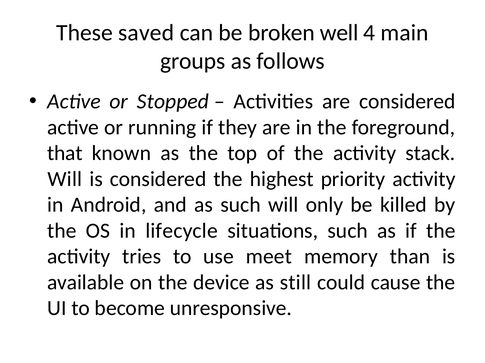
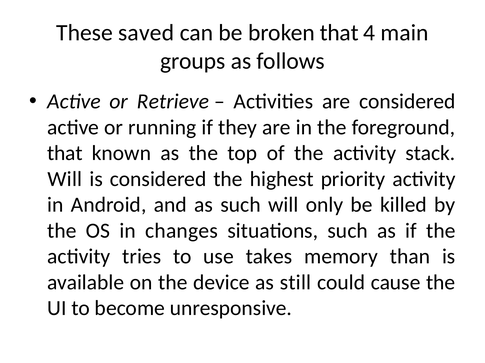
broken well: well -> that (339, 33)
Stopped: Stopped -> Retrieve (173, 102)
lifecycle: lifecycle -> changes (182, 231)
meet: meet -> takes (269, 257)
